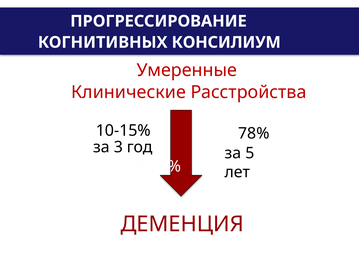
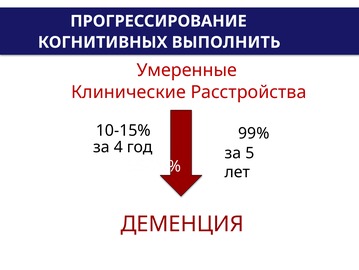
КОНСИЛИУМ: КОНСИЛИУМ -> ВЫПОЛНИТЬ (226, 42)
78%: 78% -> 99% (254, 133)
3: 3 -> 4 (118, 147)
